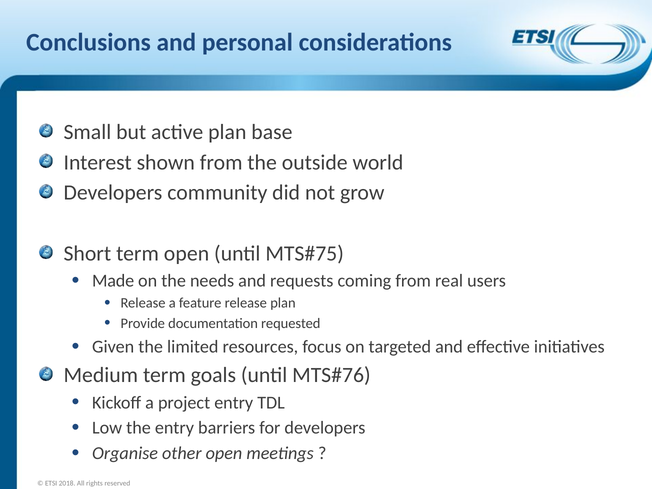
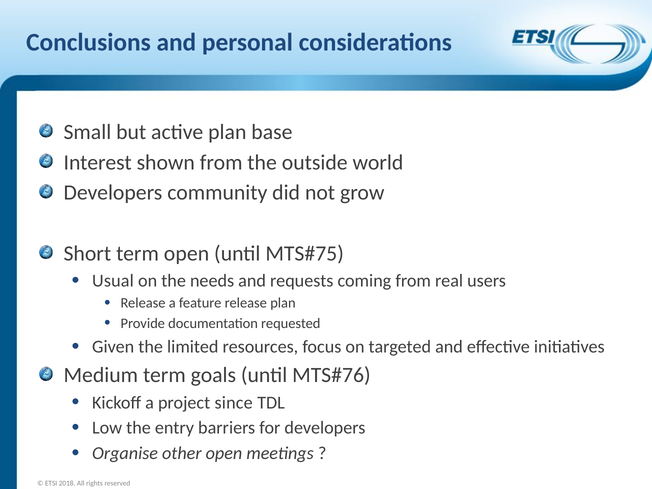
Made: Made -> Usual (113, 281)
project entry: entry -> since (234, 403)
